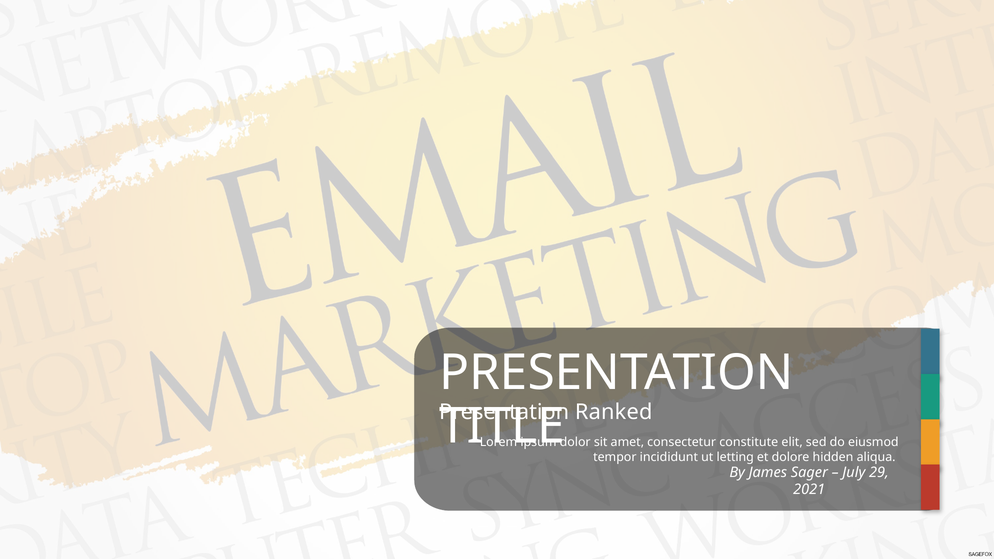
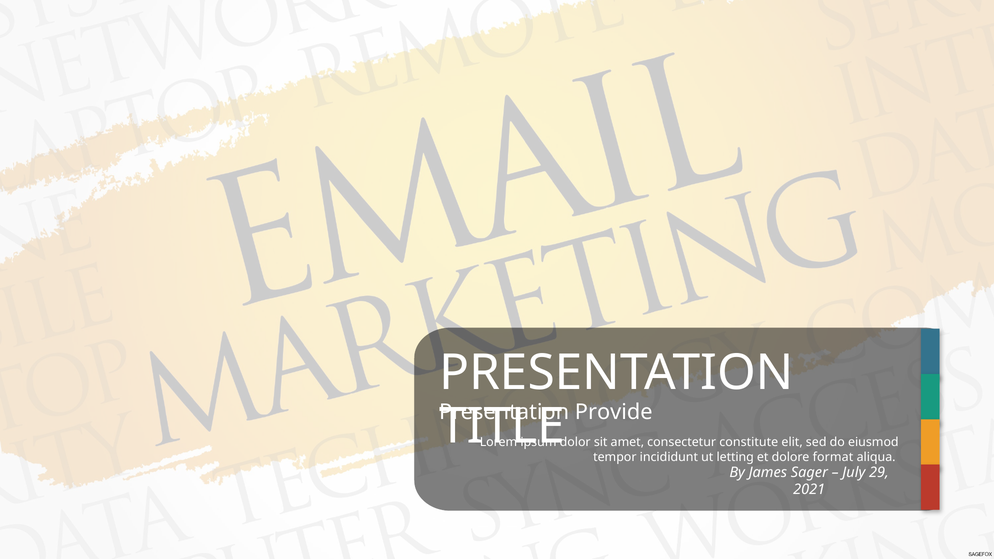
Ranked: Ranked -> Provide (614, 412)
hidden: hidden -> format (833, 457)
